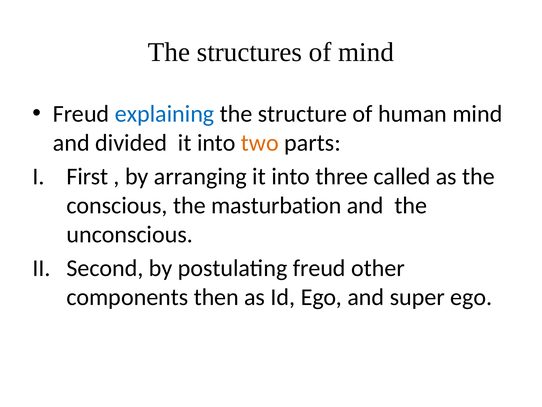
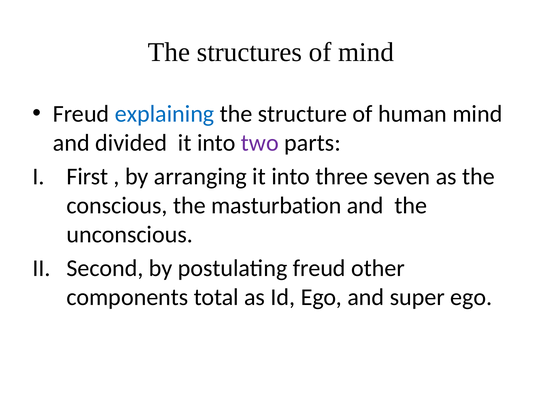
two colour: orange -> purple (260, 143)
called: called -> seven (402, 176)
then: then -> total (216, 297)
